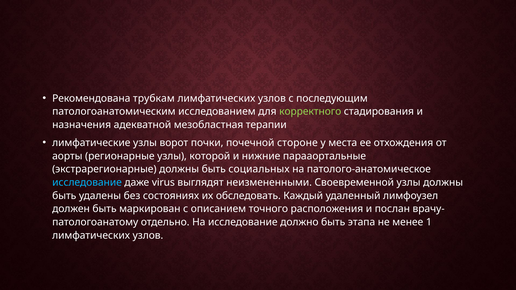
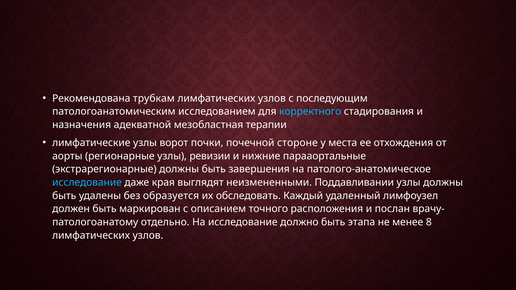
корректного colour: light green -> light blue (310, 112)
которой: которой -> ревизии (210, 156)
социальных: социальных -> завершения (259, 169)
virus: virus -> края (163, 183)
Своевременной: Своевременной -> Поддавливании (354, 183)
состояниях: состояниях -> образуется (171, 196)
1: 1 -> 8 (429, 222)
